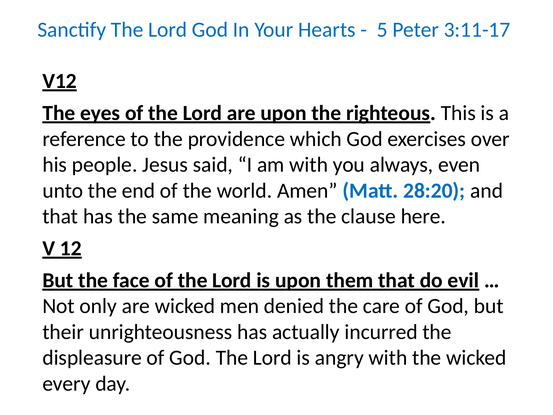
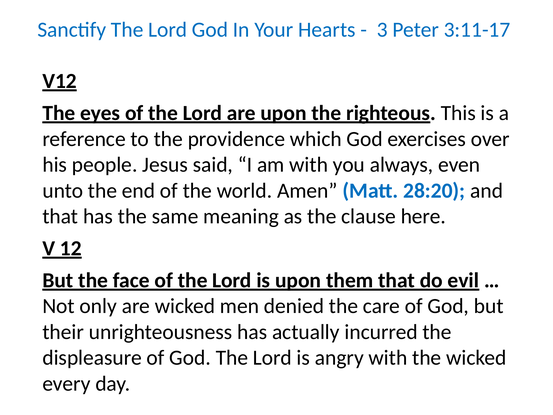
5: 5 -> 3 (382, 30)
